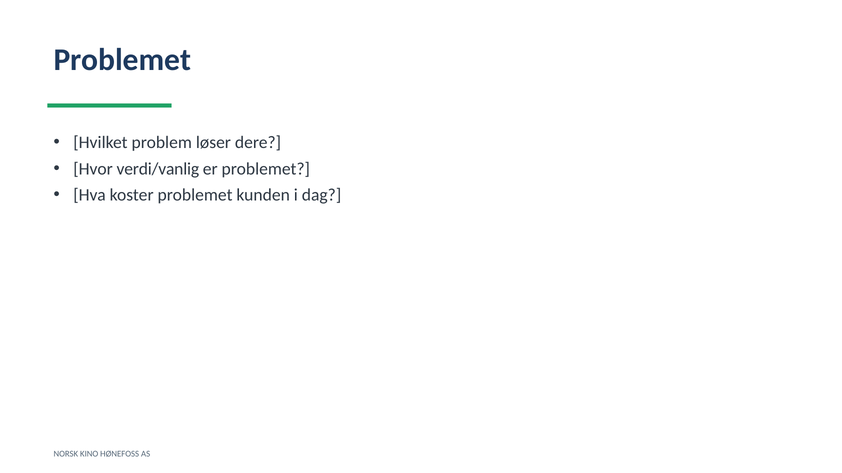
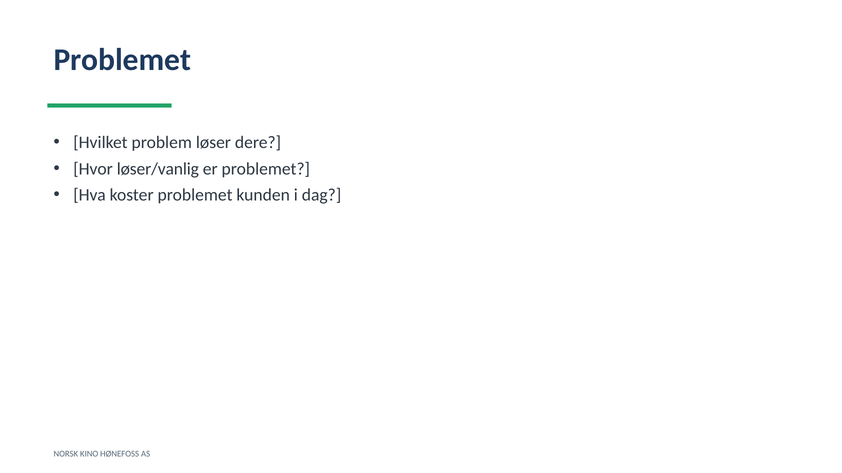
verdi/vanlig: verdi/vanlig -> løser/vanlig (158, 169)
